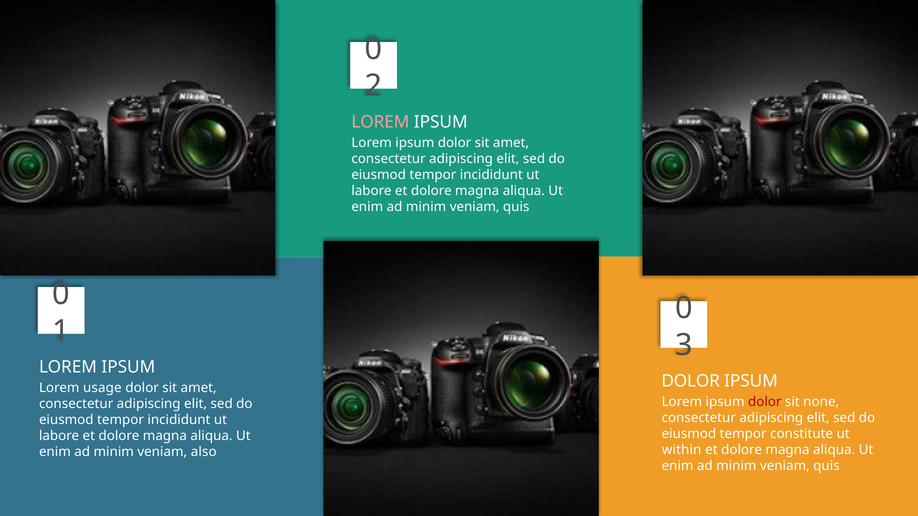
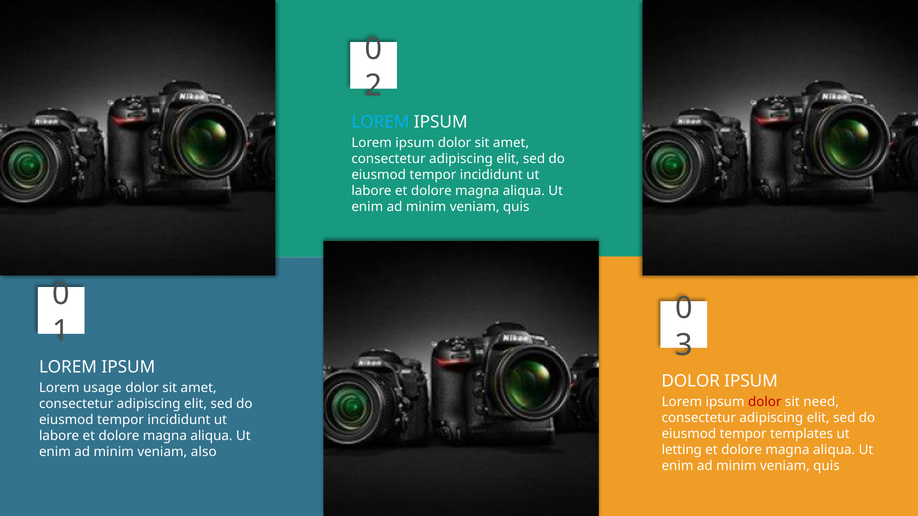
LOREM colour: pink -> light blue (380, 122)
none: none -> need (821, 402)
constitute: constitute -> templates (802, 434)
within: within -> letting (682, 450)
